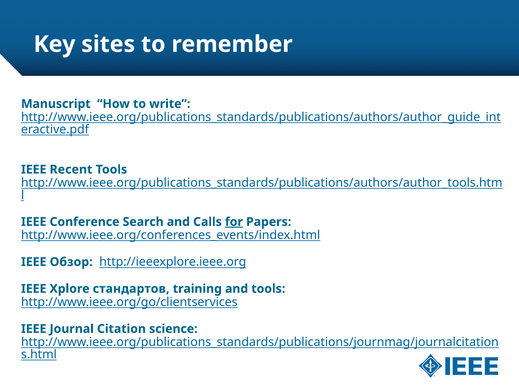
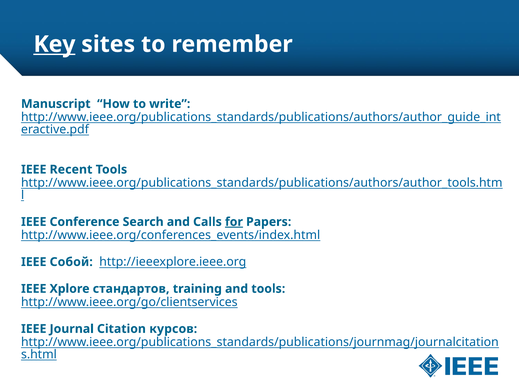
Key underline: none -> present (54, 44)
Обзор: Обзор -> Собой (71, 261)
science: science -> курсов (173, 328)
